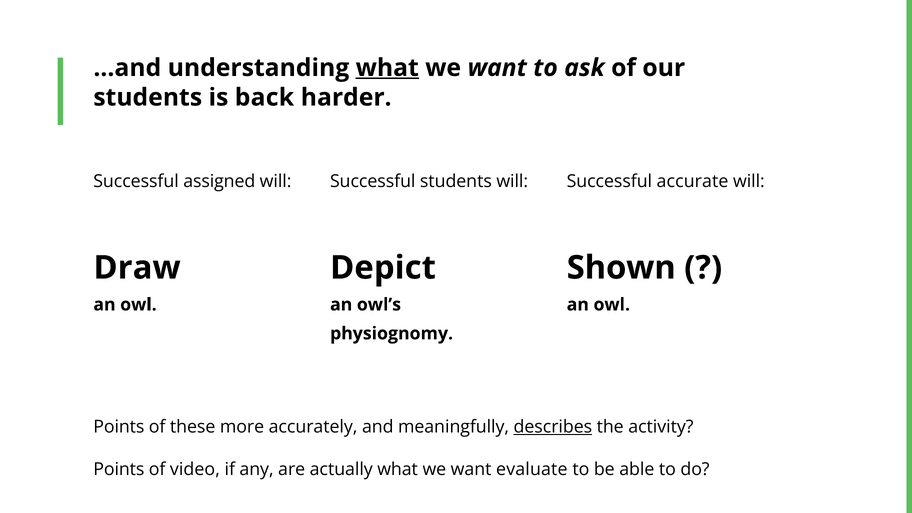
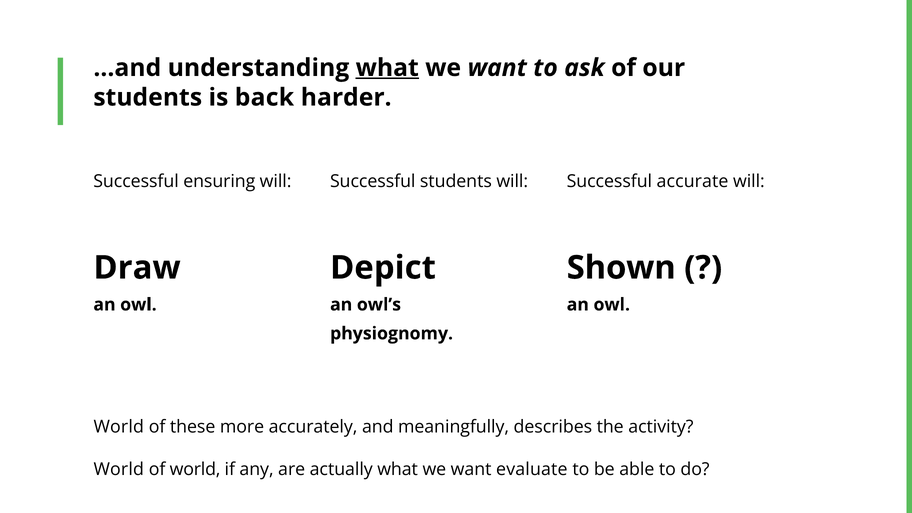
assigned: assigned -> ensuring (219, 182)
Points: Points -> World (119, 427)
describes underline: present -> none (553, 427)
Points: Points -> World (119, 469)
of video: video -> world (195, 469)
